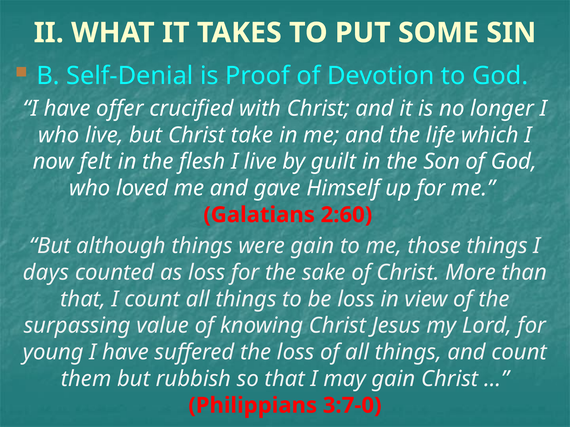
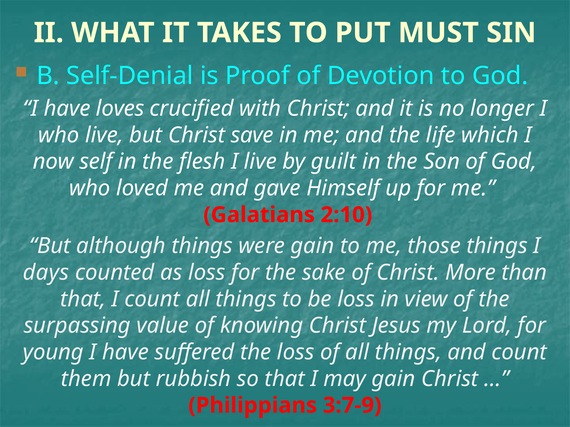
SOME: SOME -> MUST (438, 33)
offer: offer -> loves (120, 109)
take: take -> save (252, 135)
felt: felt -> self (96, 162)
2:60: 2:60 -> 2:10 (346, 215)
3:7-0: 3:7-0 -> 3:7-9 (352, 406)
